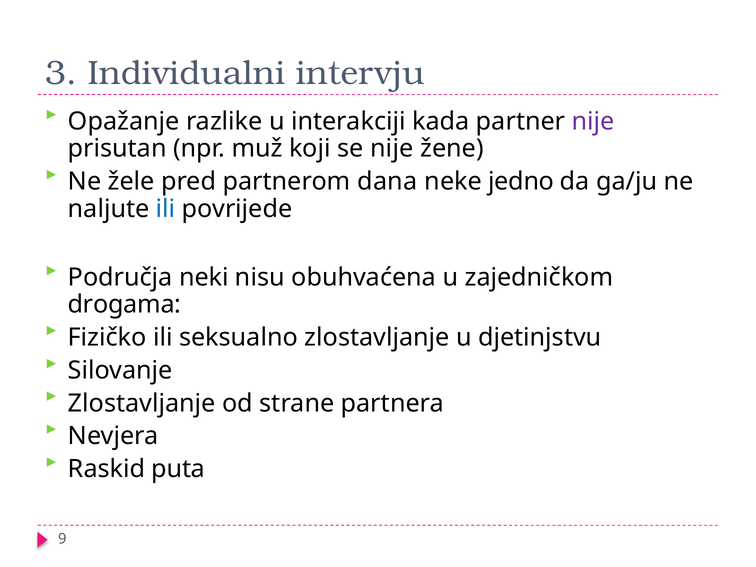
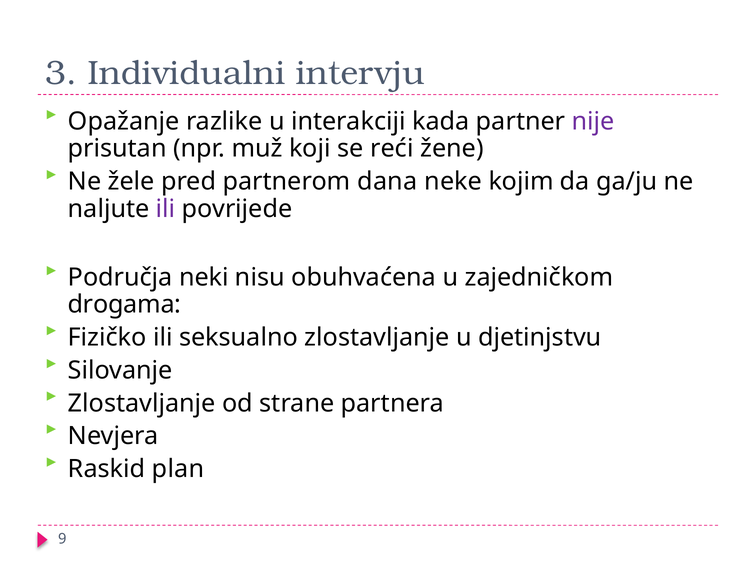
se nije: nije -> reći (392, 149)
jedno: jedno -> kojim (521, 181)
ili colour: blue -> purple (166, 209)
puta: puta -> plan (178, 469)
